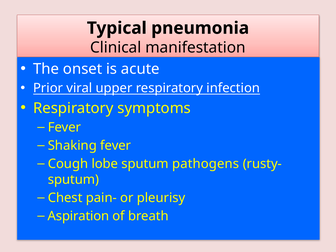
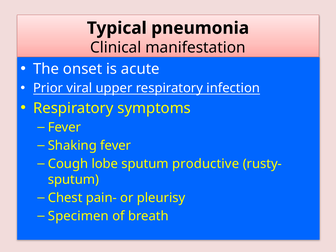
pathogens: pathogens -> productive (206, 164)
Aspiration: Aspiration -> Specimen (78, 216)
